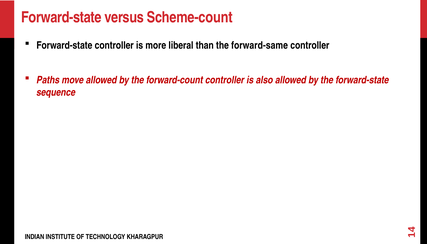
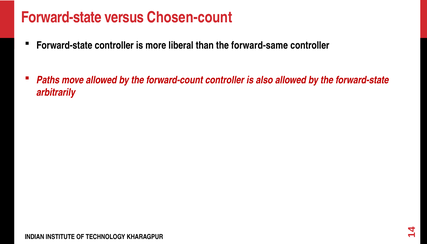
Scheme-count: Scheme-count -> Chosen-count (190, 18)
sequence: sequence -> arbitrarily (56, 93)
